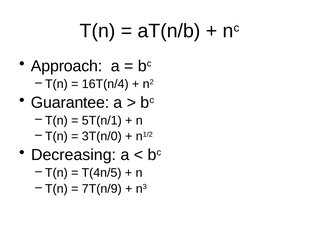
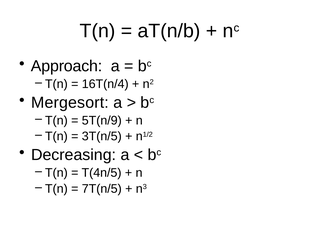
Guarantee: Guarantee -> Mergesort (70, 102)
5T(n/1: 5T(n/1 -> 5T(n/9 (102, 120)
3T(n/0: 3T(n/0 -> 3T(n/5 (102, 136)
7T(n/9: 7T(n/9 -> 7T(n/5 (102, 188)
